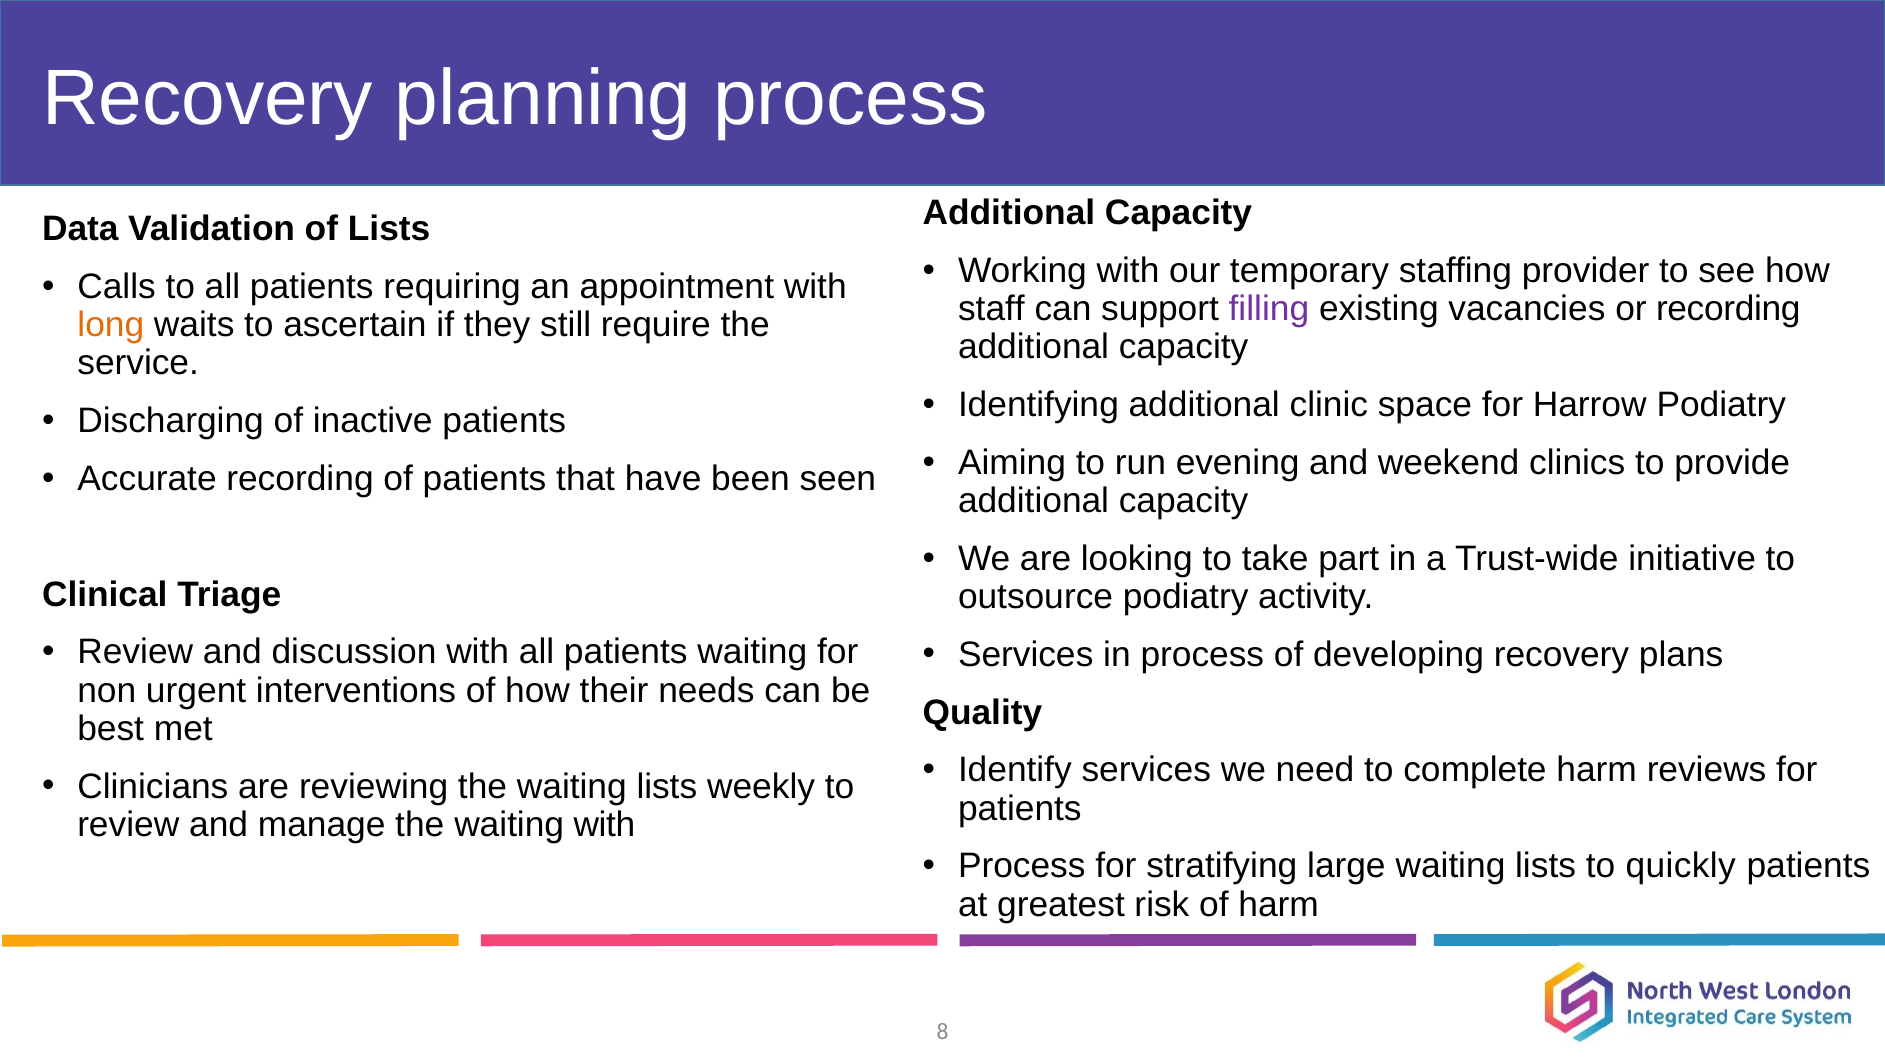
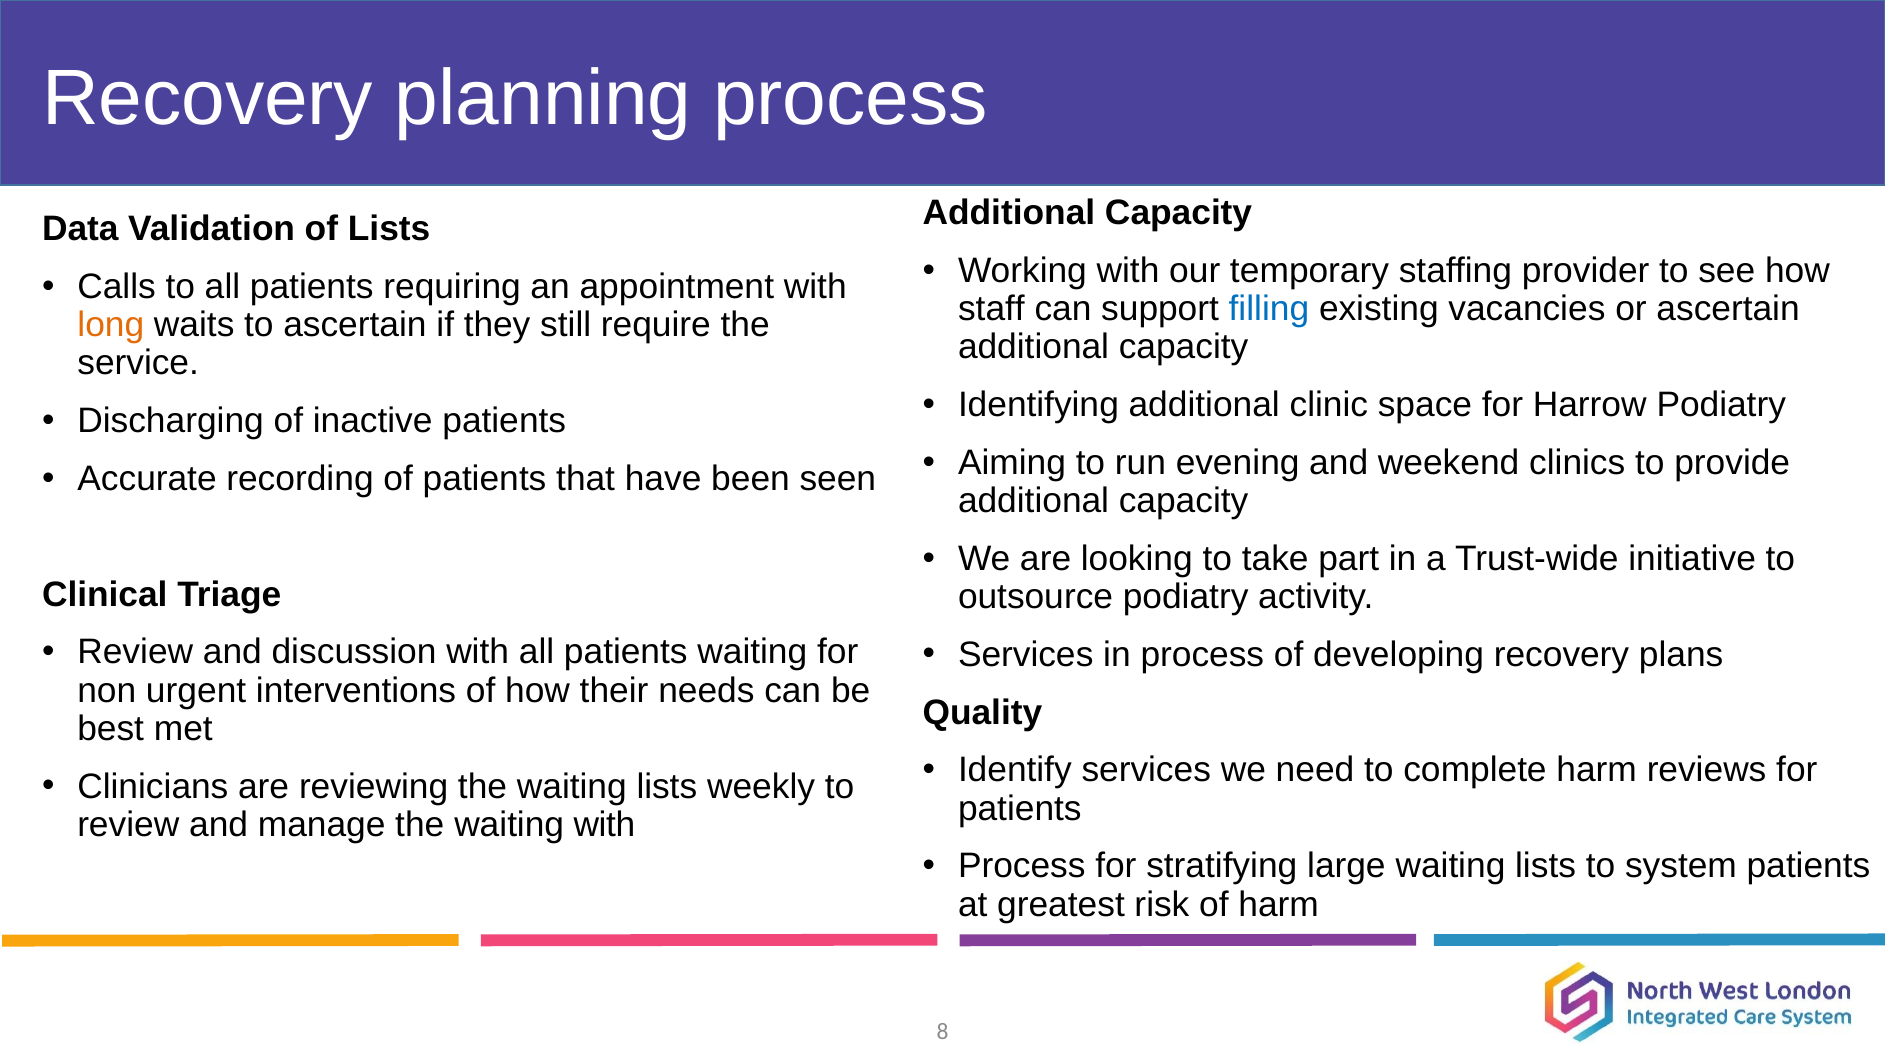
filling colour: purple -> blue (1269, 309)
or recording: recording -> ascertain (1728, 309)
quickly: quickly -> system (1681, 867)
